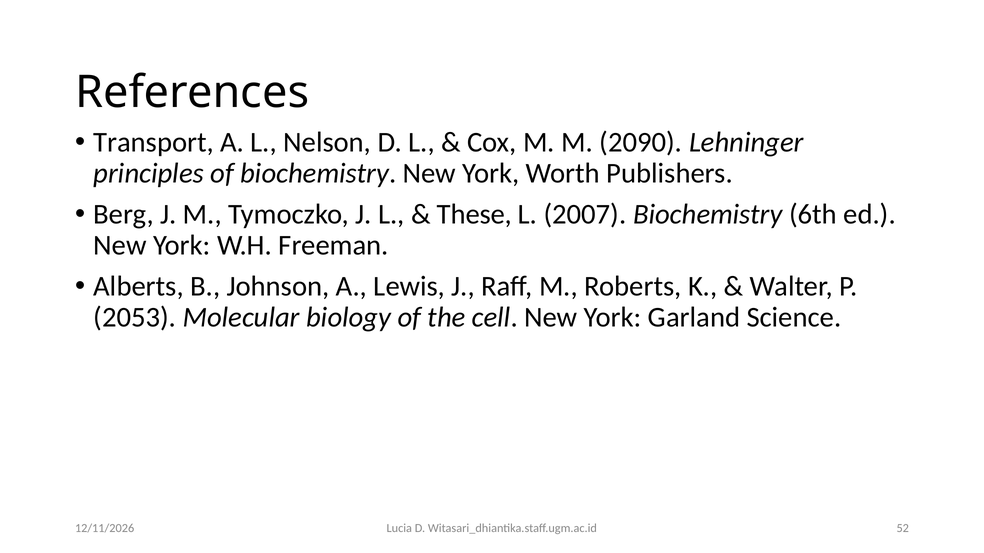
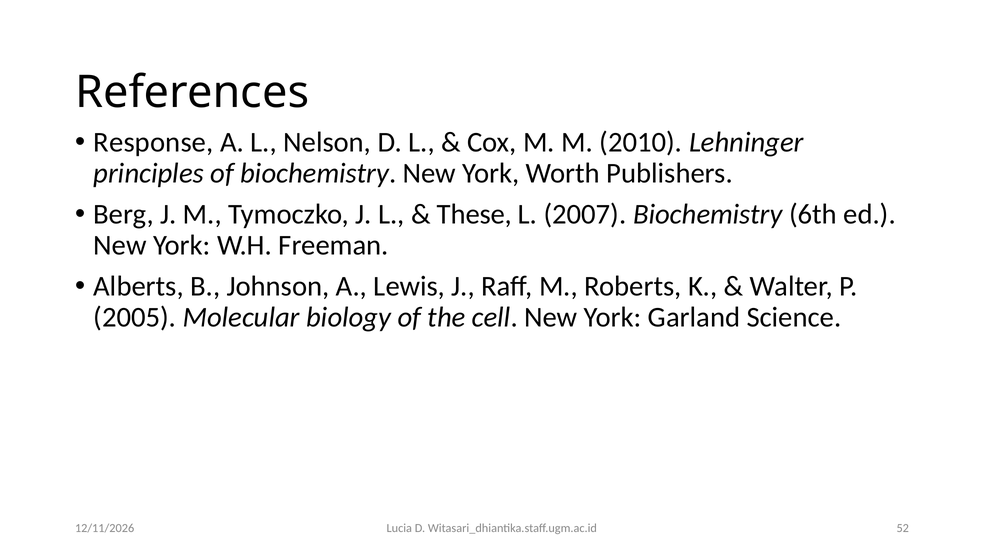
Transport: Transport -> Response (153, 142)
2090: 2090 -> 2010 (641, 142)
2053: 2053 -> 2005 (135, 318)
